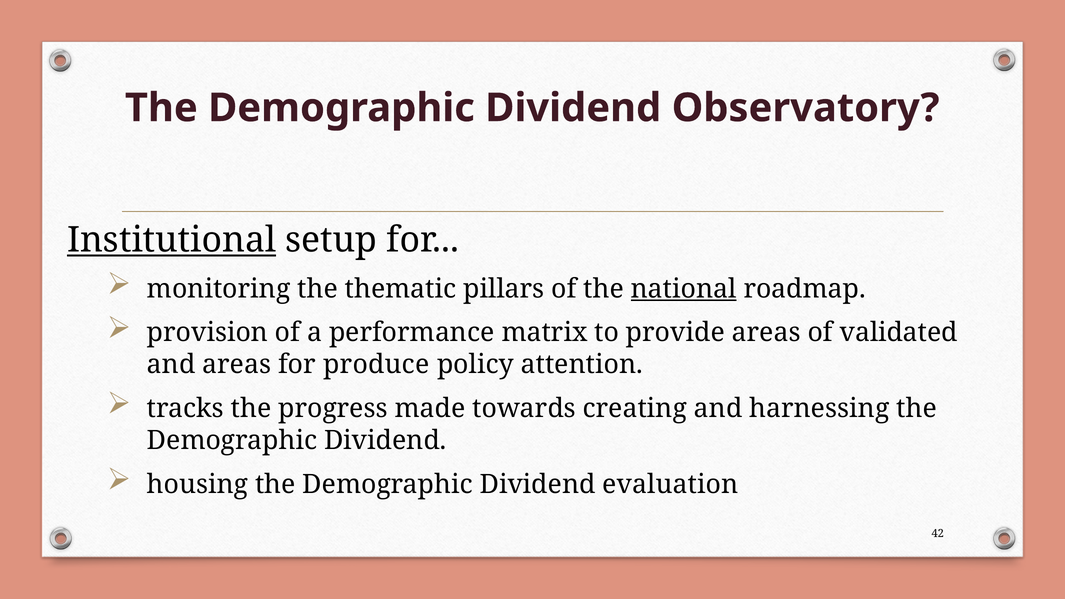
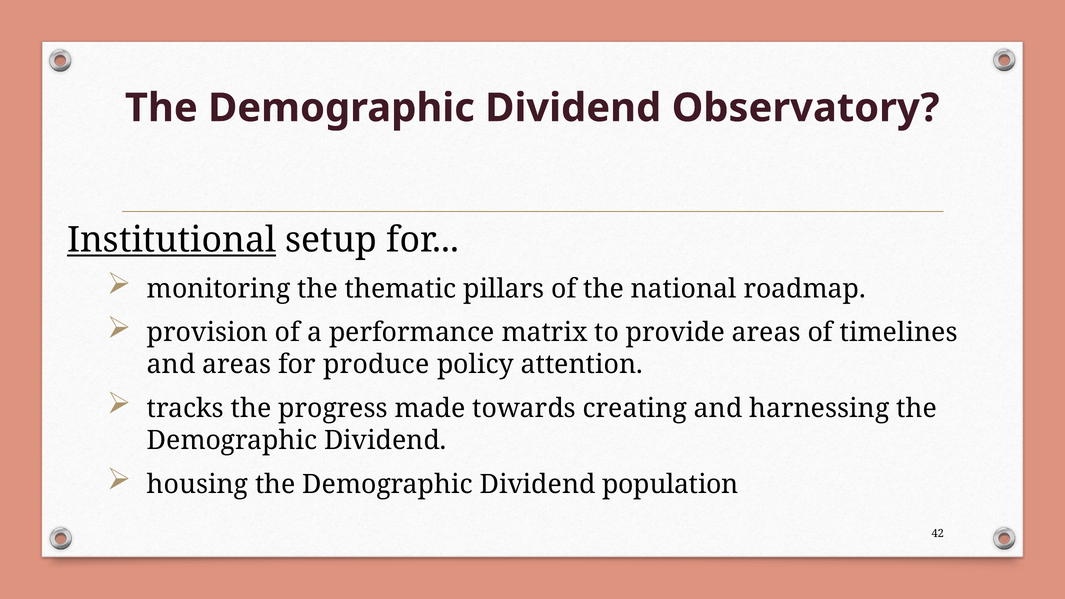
national underline: present -> none (684, 289)
validated: validated -> timelines (899, 333)
evaluation: evaluation -> population (670, 484)
